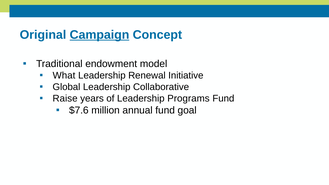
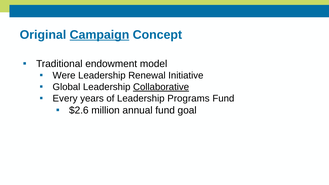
What: What -> Were (64, 76)
Collaborative underline: none -> present (161, 87)
Raise: Raise -> Every (65, 99)
$7.6: $7.6 -> $2.6 (79, 110)
